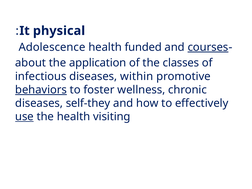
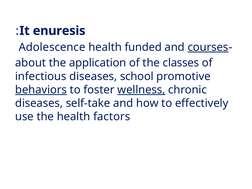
physical: physical -> enuresis (59, 31)
within: within -> school (137, 76)
wellness underline: none -> present (141, 90)
self-they: self-they -> self-take (88, 103)
use underline: present -> none (24, 117)
visiting: visiting -> factors (112, 117)
